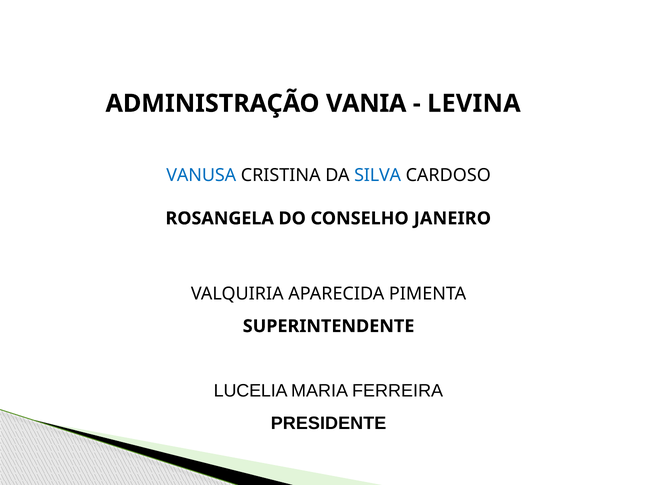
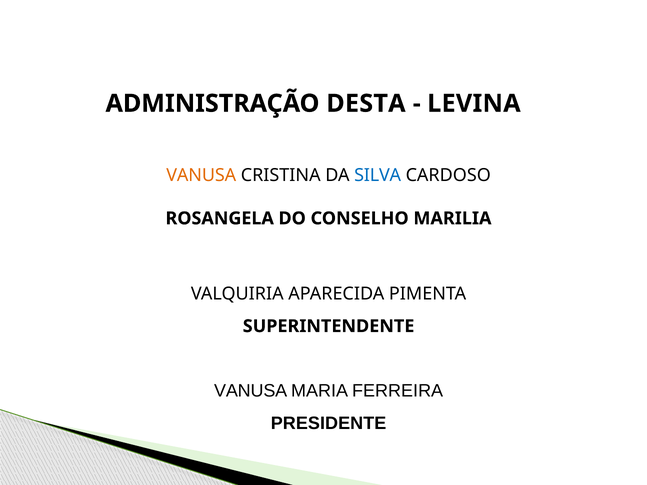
VANIA: VANIA -> DESTA (366, 104)
VANUSA colour: blue -> orange (201, 175)
JANEIRO: JANEIRO -> MARILIA (452, 219)
LUCELIA: LUCELIA -> VANUSA (251, 391)
